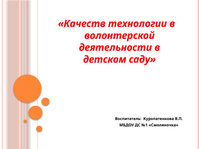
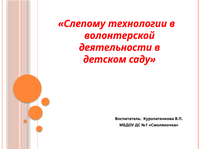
Качеств: Качеств -> Слепому (82, 24)
